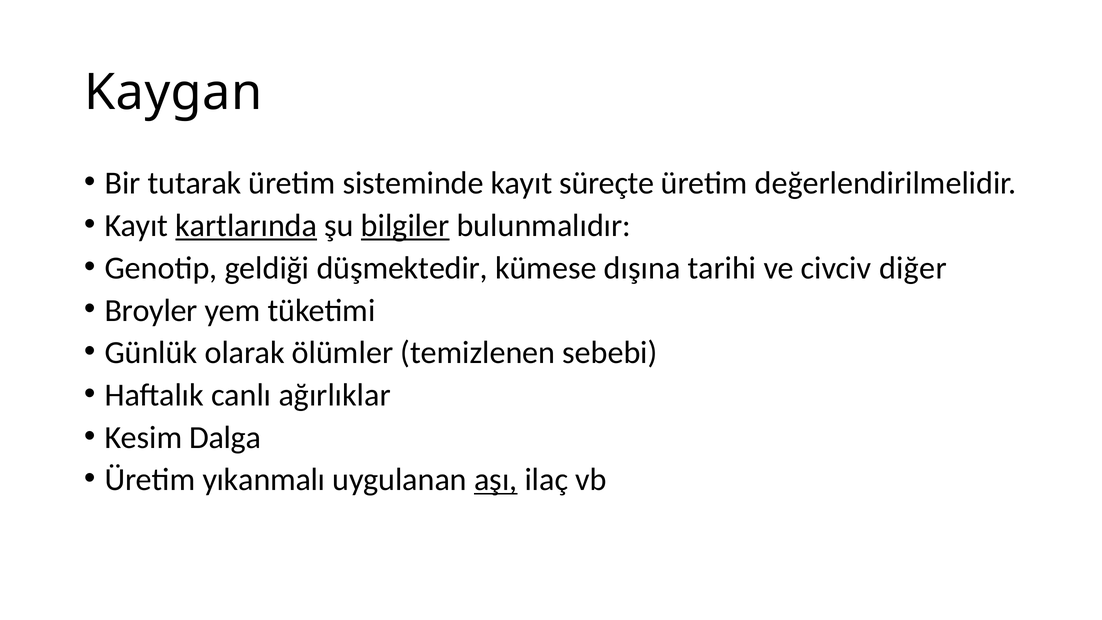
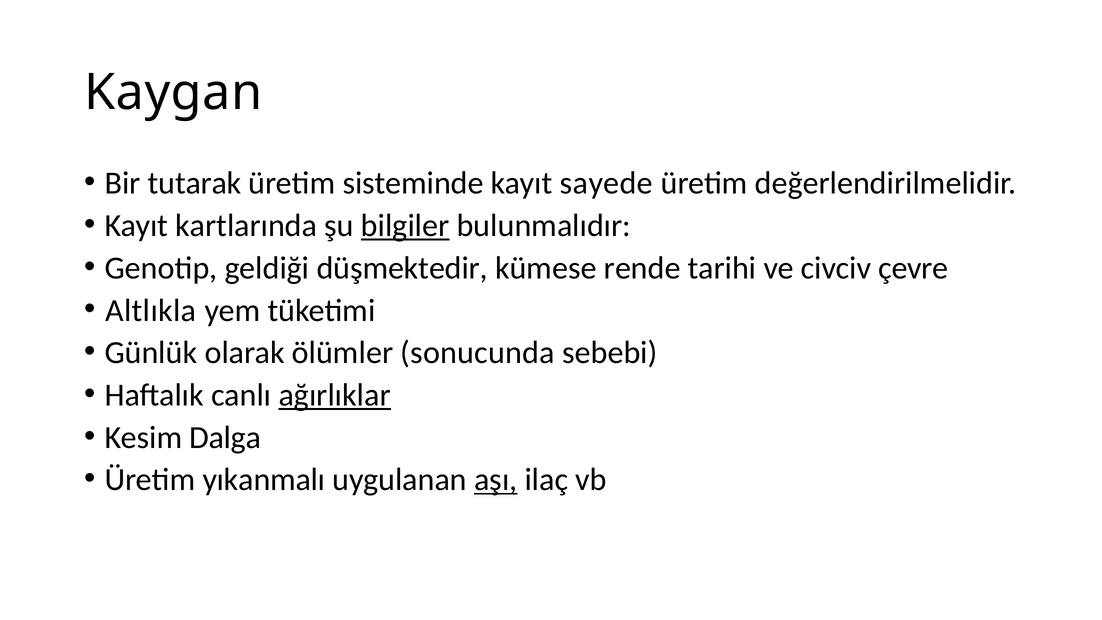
süreçte: süreçte -> sayede (606, 183)
kartlarında underline: present -> none (246, 226)
dışına: dışına -> rende (642, 268)
diğer: diğer -> çevre (913, 268)
Broyler: Broyler -> Altlıkla (151, 310)
temizlenen: temizlenen -> sonucunda (478, 353)
ağırlıklar underline: none -> present (335, 395)
